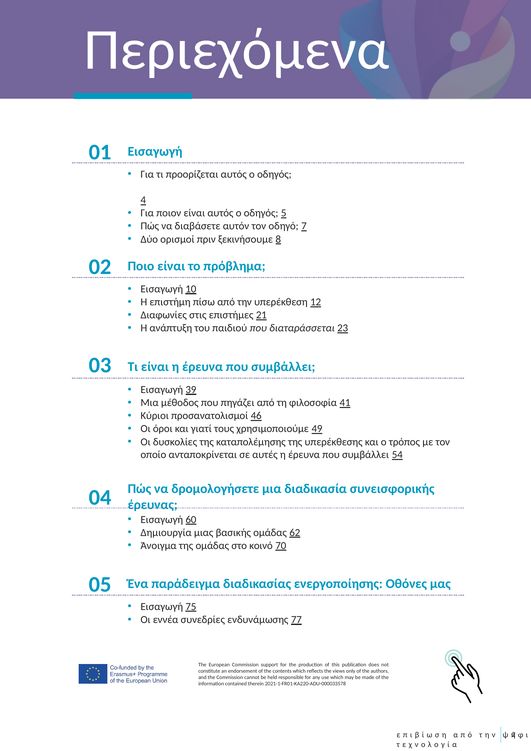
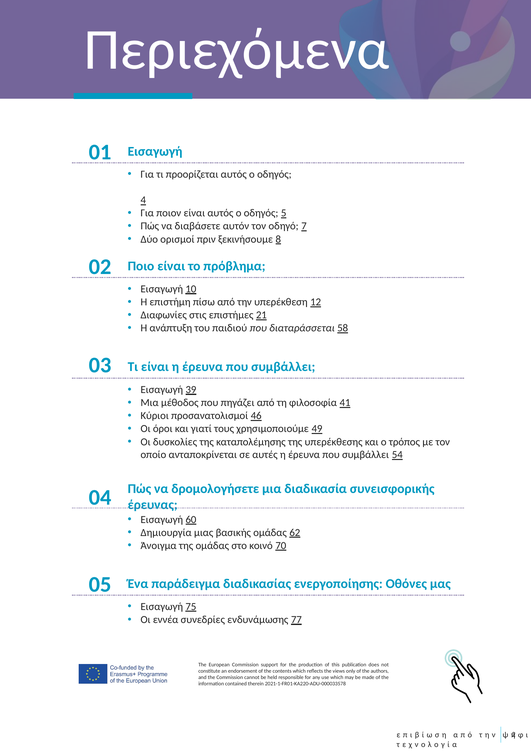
23: 23 -> 58 (343, 328)
